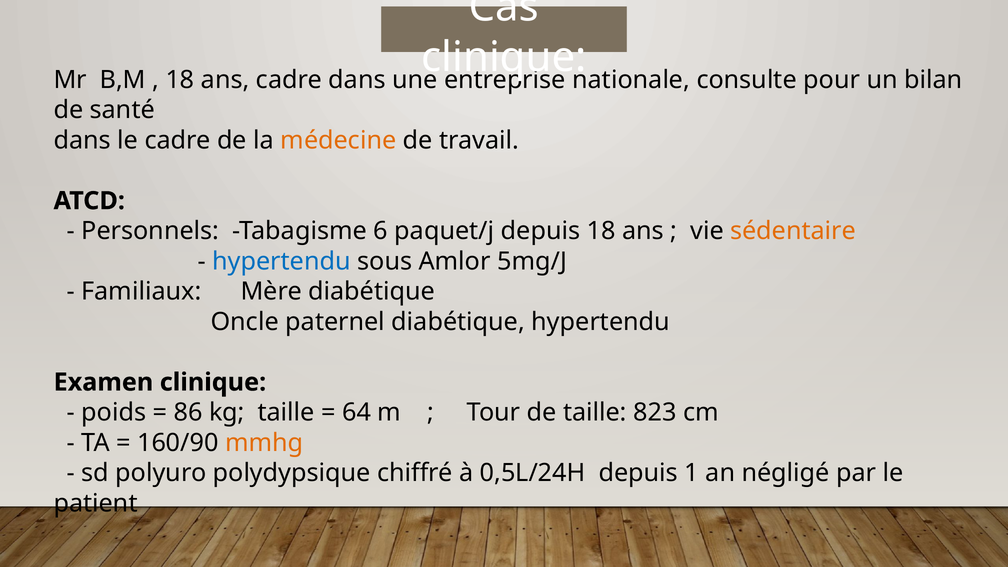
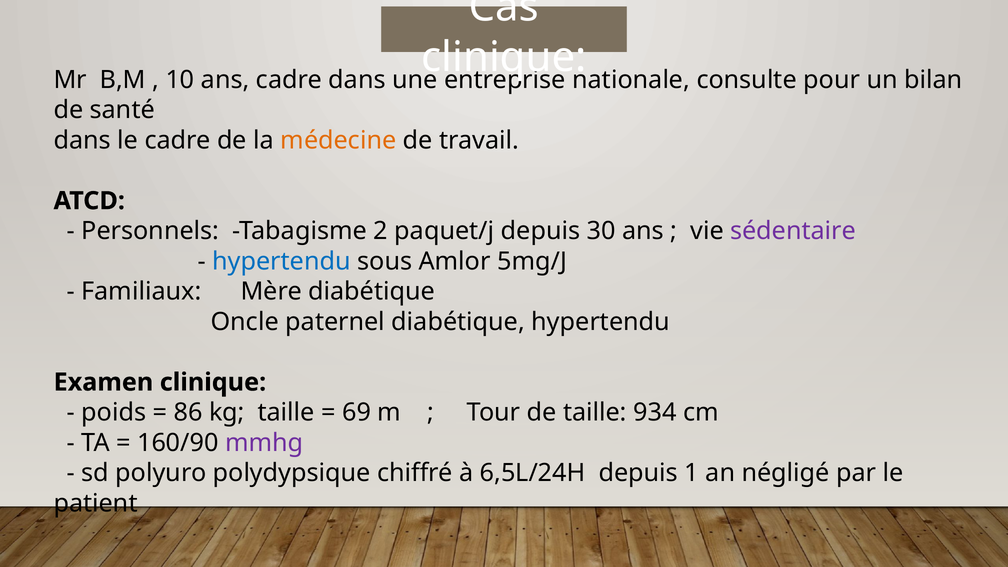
18: 18 -> 10 (180, 80)
6: 6 -> 2 (381, 231)
depuis 18: 18 -> 30 (601, 231)
sédentaire colour: orange -> purple (793, 231)
64: 64 -> 69 (357, 413)
823: 823 -> 934 (655, 413)
mmhg colour: orange -> purple (264, 443)
0,5L/24H: 0,5L/24H -> 6,5L/24H (533, 473)
